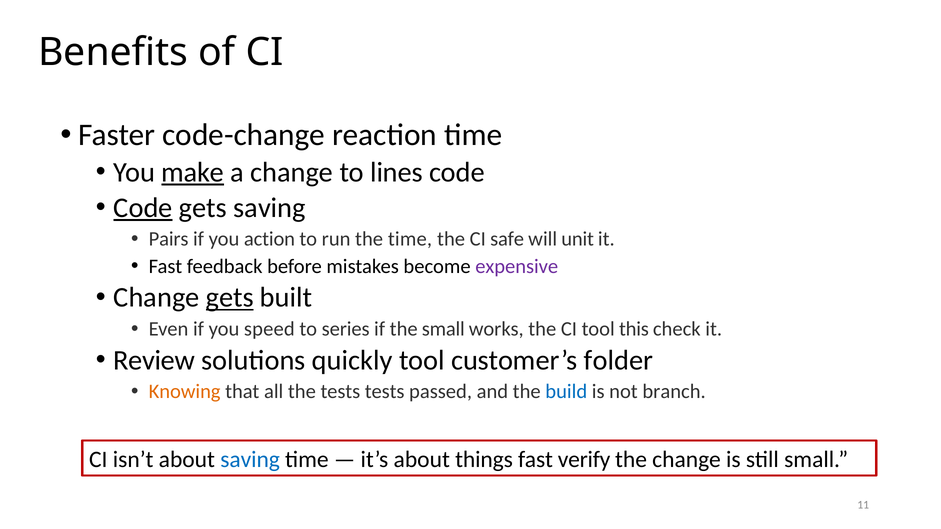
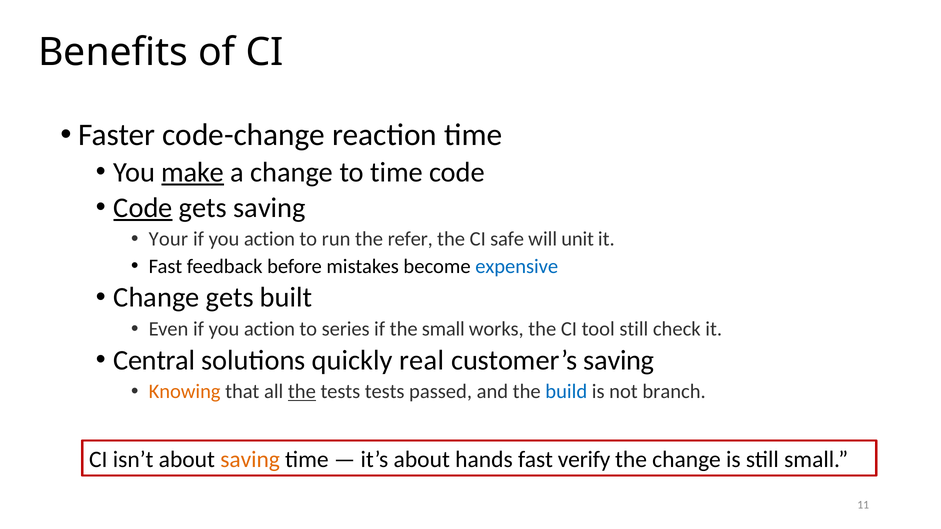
to lines: lines -> time (396, 172)
Pairs: Pairs -> Your (168, 239)
the time: time -> refer (410, 239)
expensive colour: purple -> blue (517, 266)
gets underline: present -> none (230, 298)
Even if you speed: speed -> action (270, 329)
tool this: this -> still (634, 329)
Review: Review -> Central (154, 360)
quickly tool: tool -> real (422, 360)
customer’s folder: folder -> saving (619, 360)
the underline: none -> present (302, 392)
saving colour: blue -> orange (250, 460)
things: things -> hands (484, 460)
